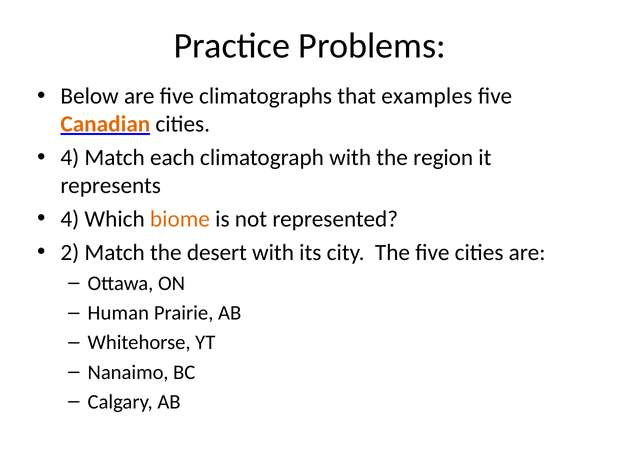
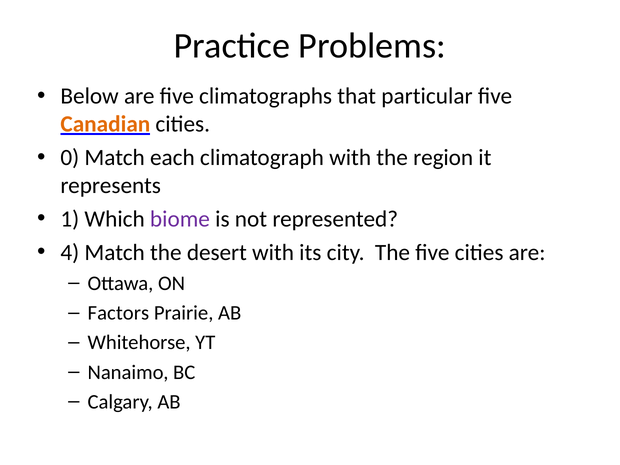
examples: examples -> particular (427, 96)
4: 4 -> 0 (70, 158)
4: 4 -> 1 (70, 219)
biome colour: orange -> purple (180, 219)
2: 2 -> 4 (70, 252)
Human: Human -> Factors (118, 313)
